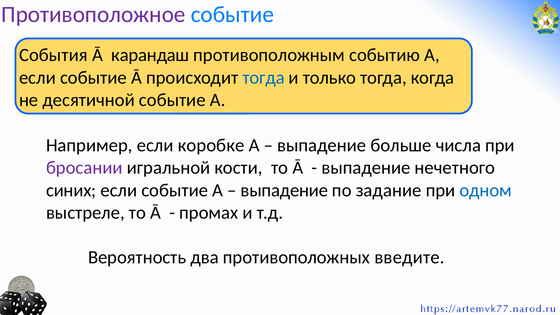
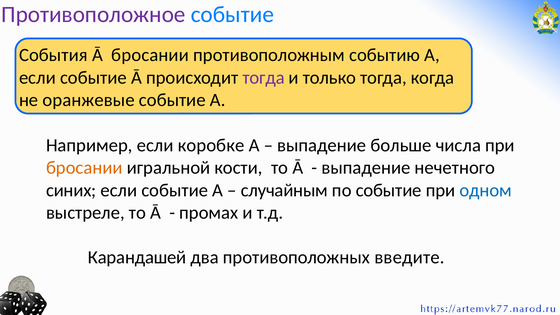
Ā карандаш: карандаш -> бросании (150, 55)
тогда colour: blue -> purple (264, 78)
десятичной: десятичной -> оранжевые (89, 100)
бросании colour: purple -> orange (84, 168)
выпадение: выпадение -> случайным (284, 190)
по задание: задание -> событие (389, 190)
Вероятность: Вероятность -> Карандашей (137, 257)
